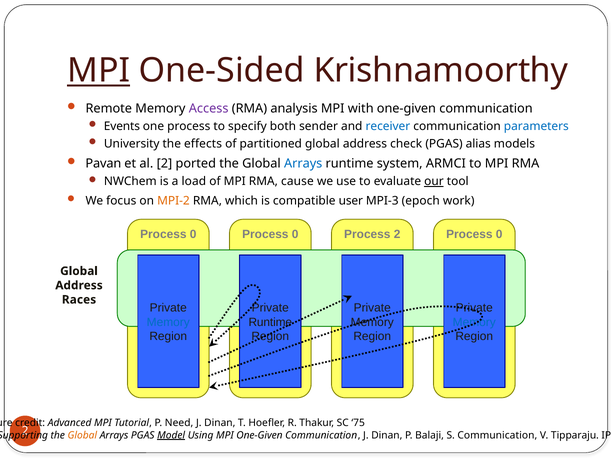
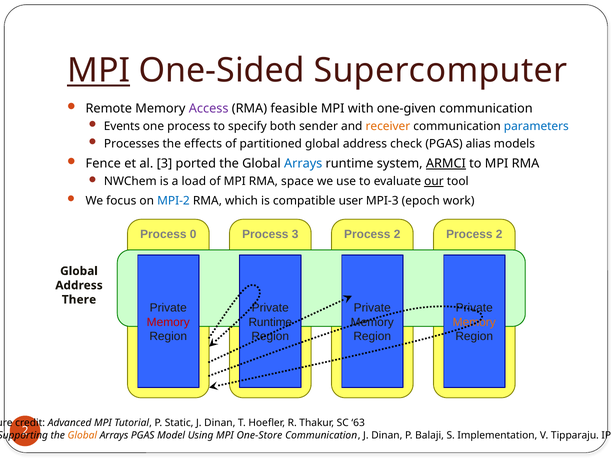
Krishnamoorthy: Krishnamoorthy -> Supercomputer (440, 71)
analysis: analysis -> feasible (294, 108)
receiver colour: blue -> orange (388, 126)
University: University -> Processes (132, 144)
Pavan: Pavan -> Fence (103, 164)
al 2: 2 -> 3 (164, 164)
ARMCI underline: none -> present (446, 164)
cause: cause -> space (297, 181)
MPI-2 colour: orange -> blue (173, 201)
0: 0 -> 3 (295, 234)
2 Process 0: 0 -> 2 (499, 234)
Races: Races -> There (79, 300)
Memory colour: blue -> red (168, 322)
Memory colour: blue -> orange (474, 322)
Need: Need -> Static (179, 423)
75: 75 -> 63 (358, 423)
Model underline: present -> none (171, 435)
MPI One-Given: One-Given -> One-Store (259, 435)
S Communication: Communication -> Implementation (497, 435)
